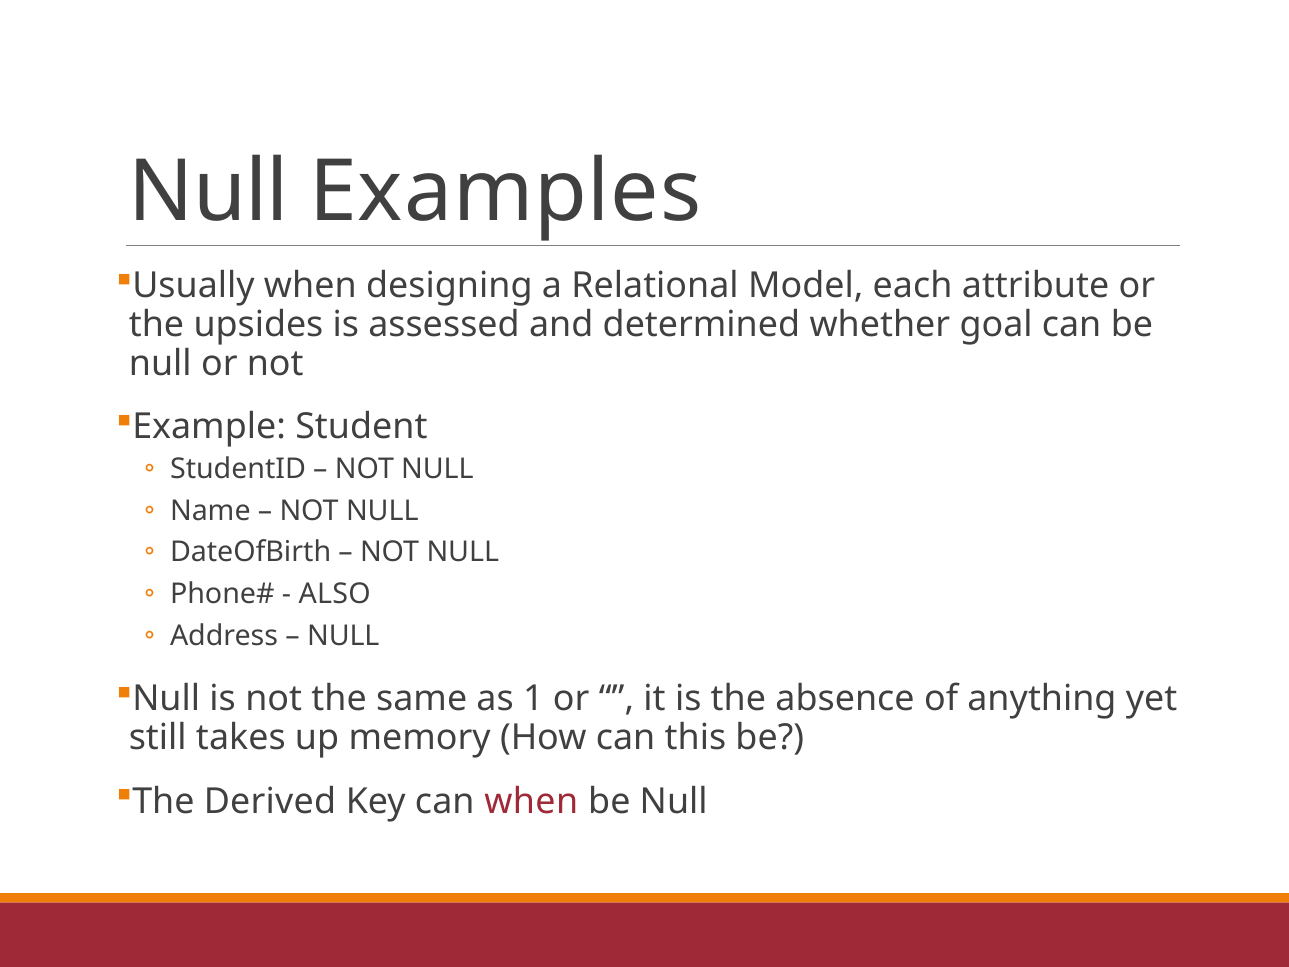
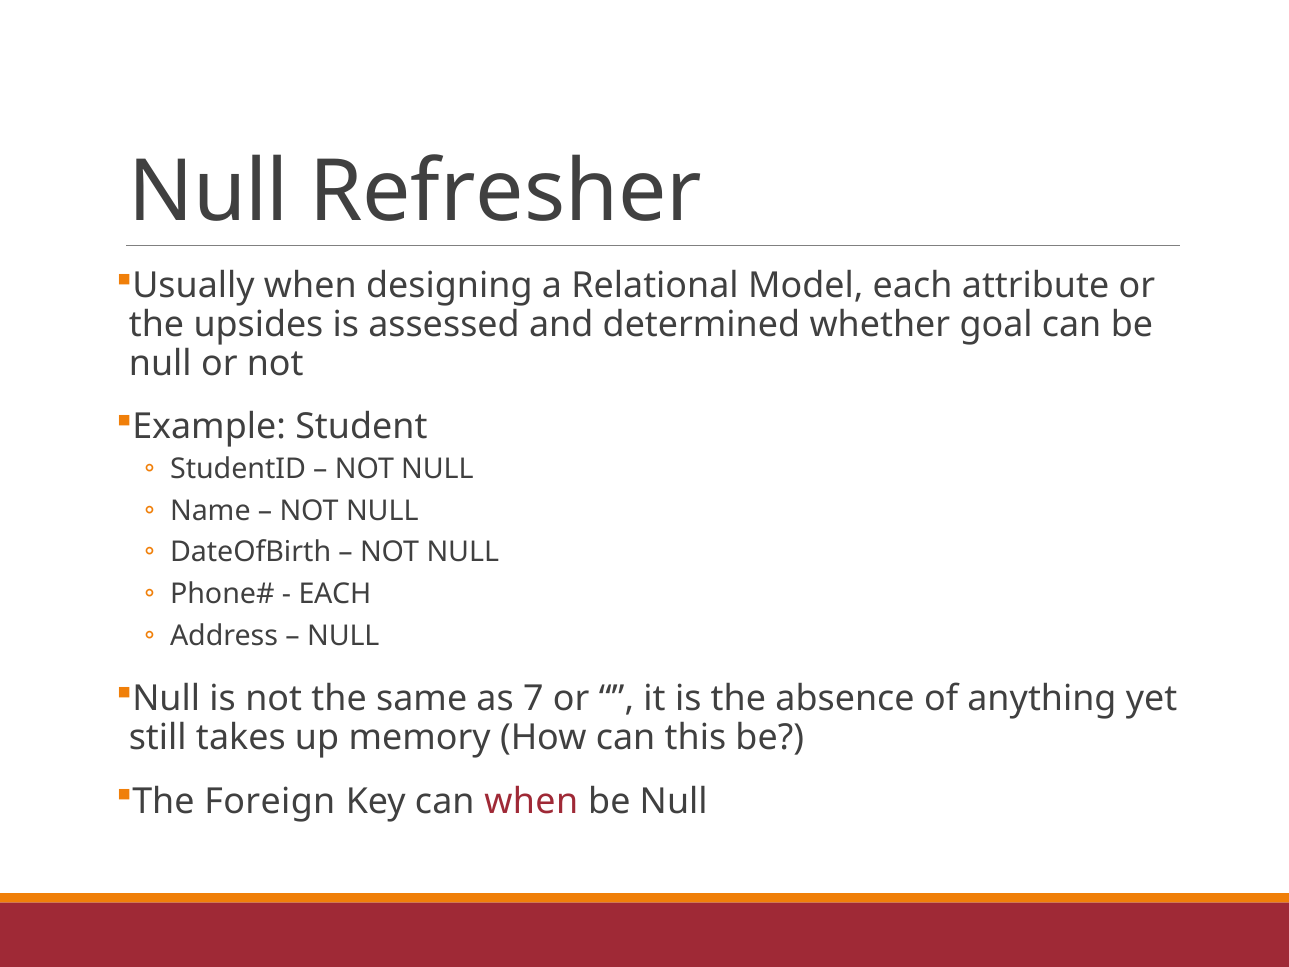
Examples: Examples -> Refresher (506, 193)
ALSO: ALSO -> EACH (335, 594)
1: 1 -> 7 (533, 699)
Derived: Derived -> Foreign (270, 801)
